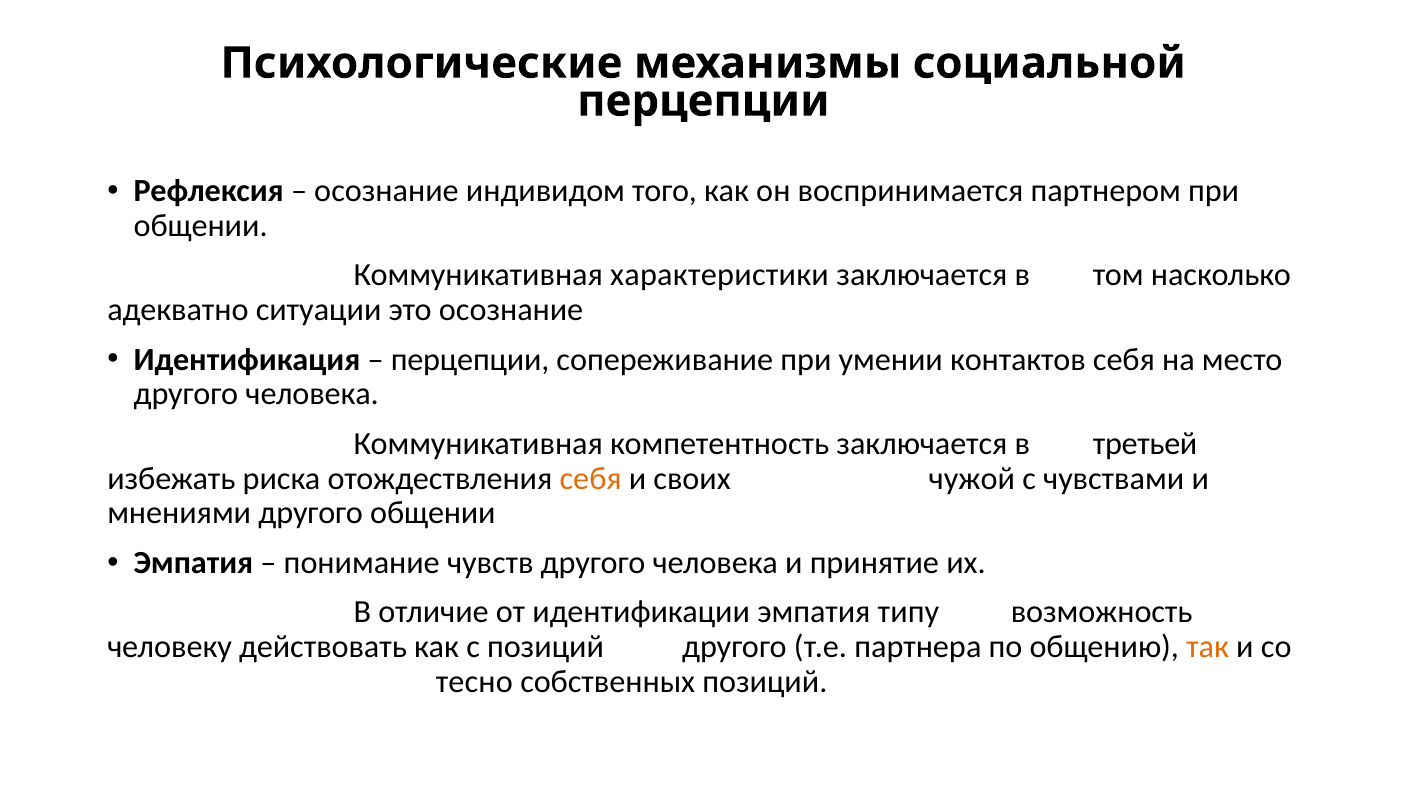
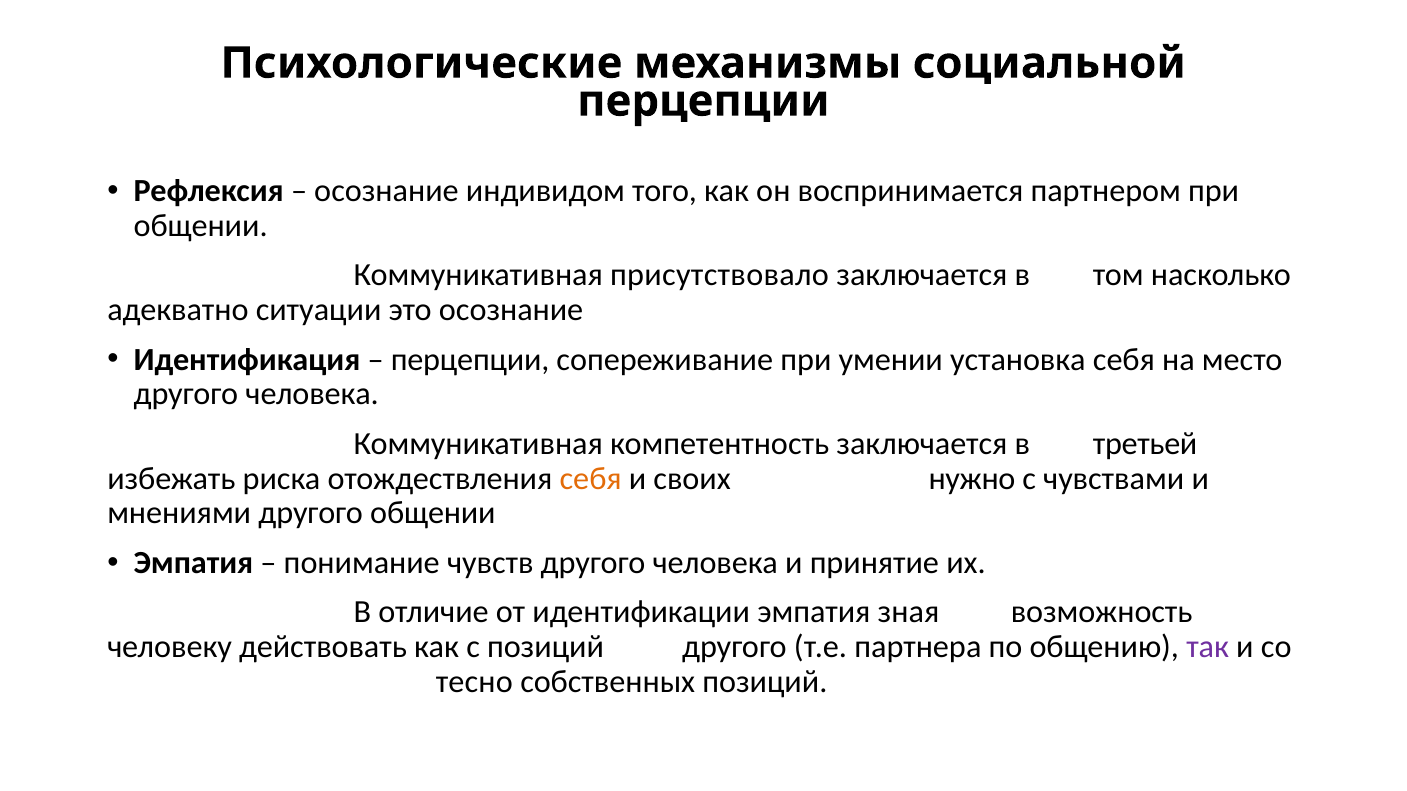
характеристики: характеристики -> присутствовало (719, 275)
контактов: контактов -> установка (1018, 360)
чужой: чужой -> нужно (972, 479)
типу: типу -> зная (909, 612)
так colour: orange -> purple (1208, 647)
